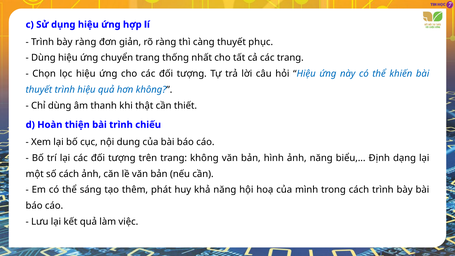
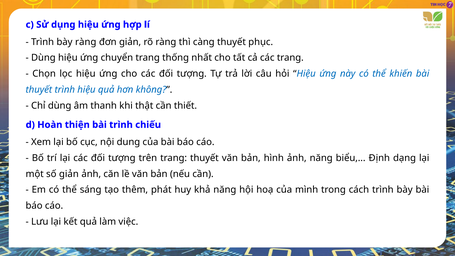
trang không: không -> thuyết (204, 158)
số cách: cách -> giản (69, 174)
